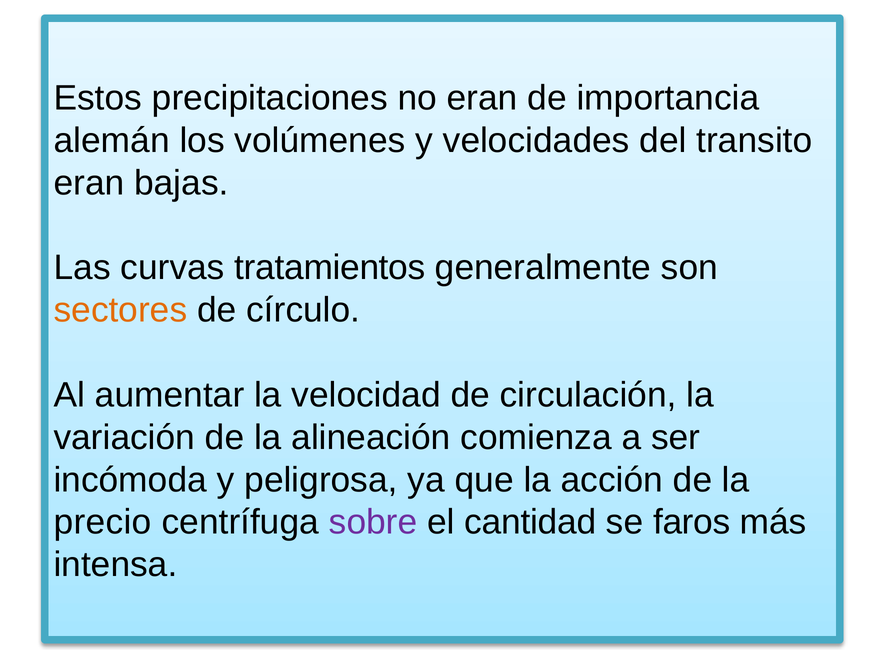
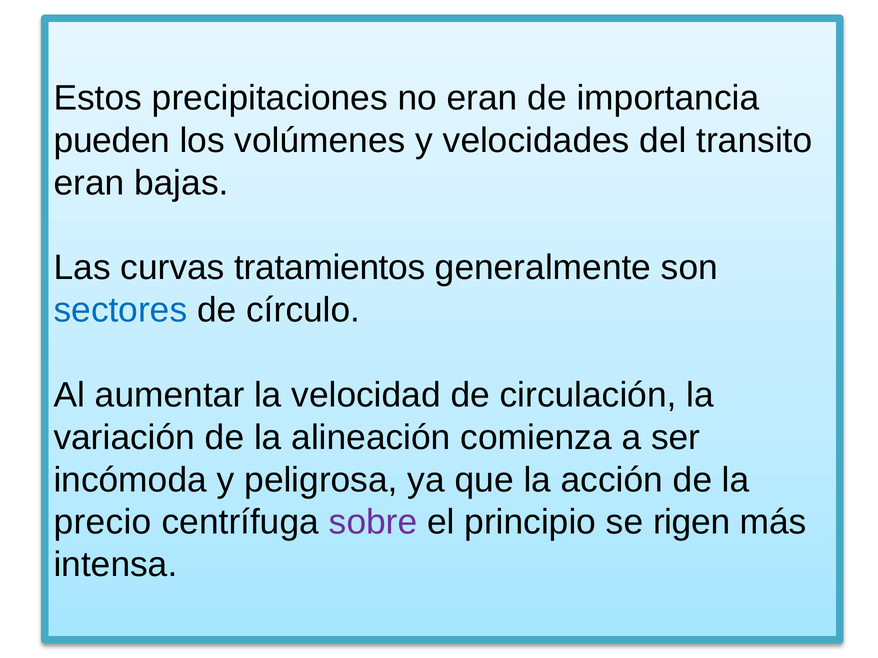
alemán: alemán -> pueden (112, 141)
sectores colour: orange -> blue (120, 310)
cantidad: cantidad -> principio (530, 523)
faros: faros -> rigen (692, 523)
